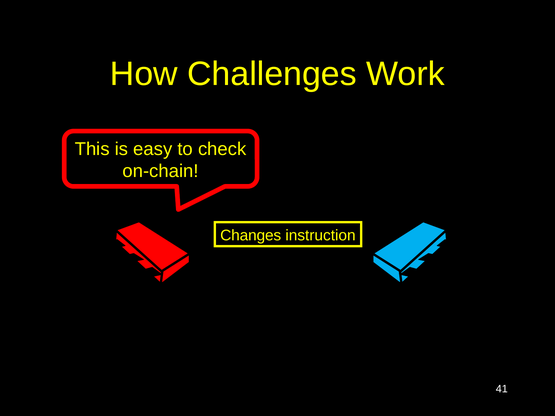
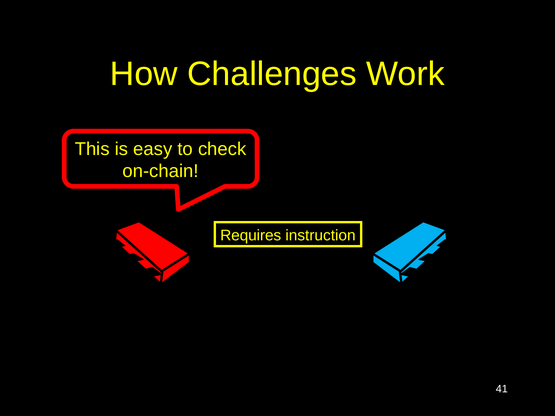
Changes: Changes -> Requires (251, 235)
